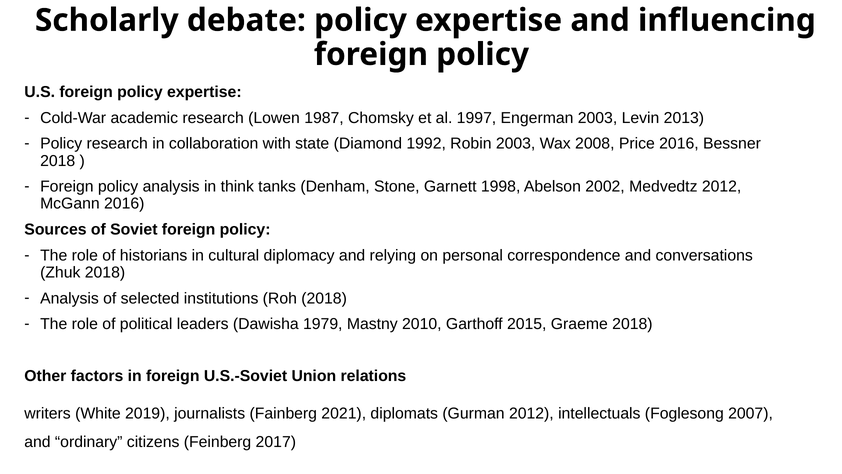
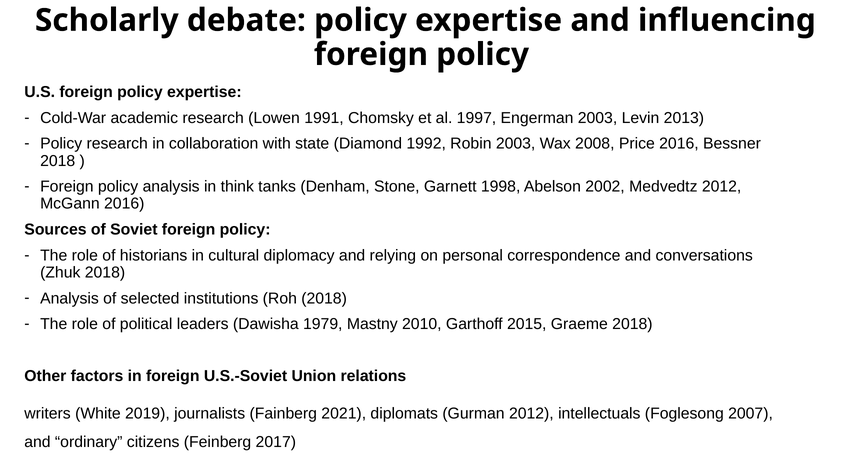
1987: 1987 -> 1991 (324, 118)
